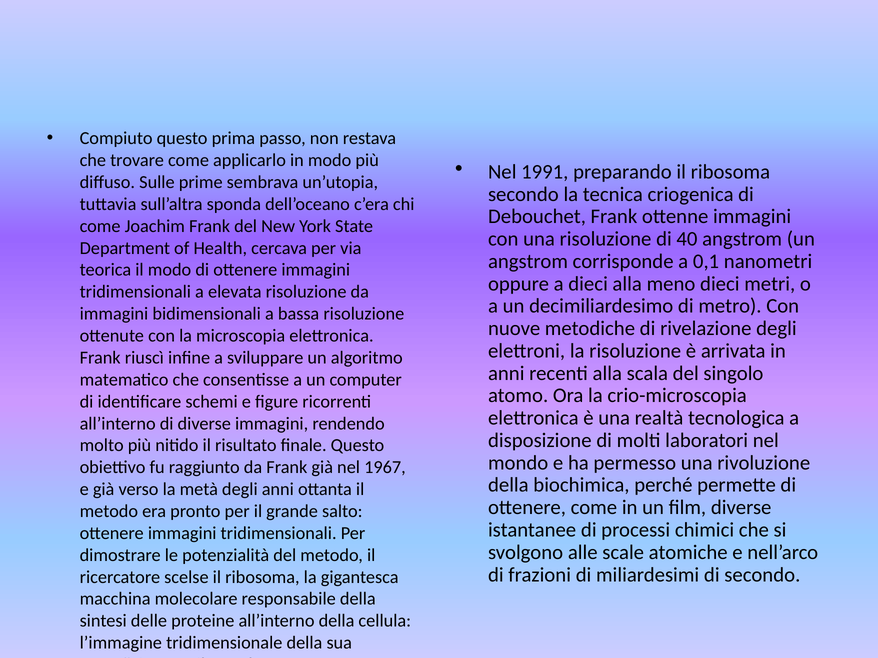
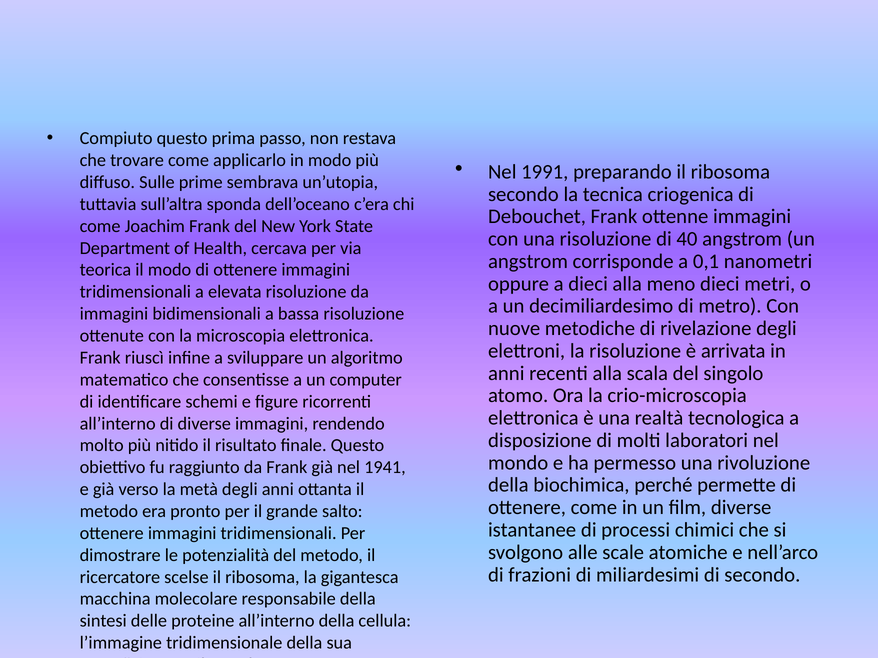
1967: 1967 -> 1941 (385, 468)
